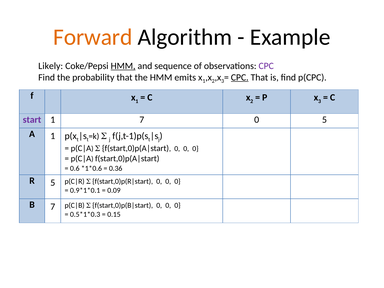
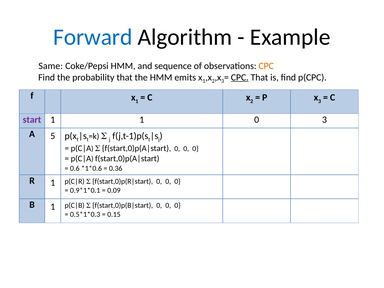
Forward colour: orange -> blue (93, 37)
Likely: Likely -> Same (51, 66)
HMM underline: present -> none (123, 66)
CPC colour: purple -> orange (266, 66)
1 7: 7 -> 1 (142, 120)
0 5: 5 -> 3 (324, 120)
A 1: 1 -> 5 (53, 136)
R 5: 5 -> 1 (53, 183)
B 7: 7 -> 1 (53, 207)
